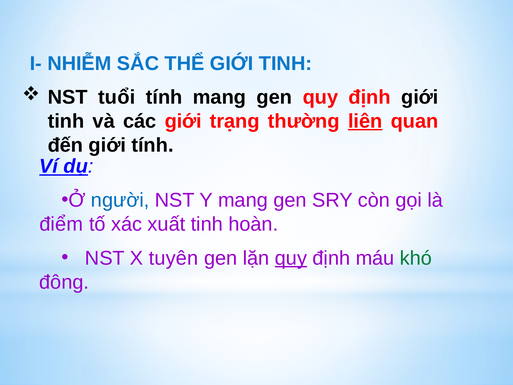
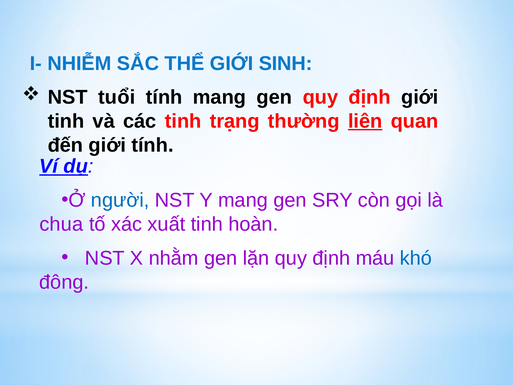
THỂ GIỚI TINH: TINH -> SINH (286, 64)
các giới: giới -> tinh (183, 121)
điểm: điểm -> chua (61, 224)
tuyên: tuyên -> nhằm (174, 258)
quy underline: present -> none (291, 258)
khó colour: green -> blue (416, 258)
